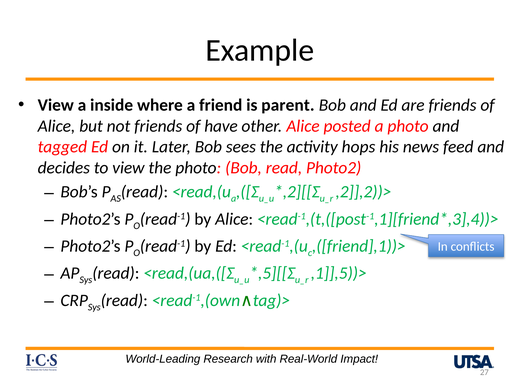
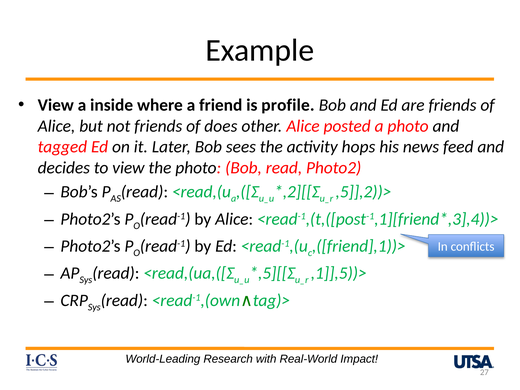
parent: parent -> profile (288, 105)
have: have -> does (221, 126)
,2]],2))>: ,2]],2))> -> ,5]],2))> (363, 192)
